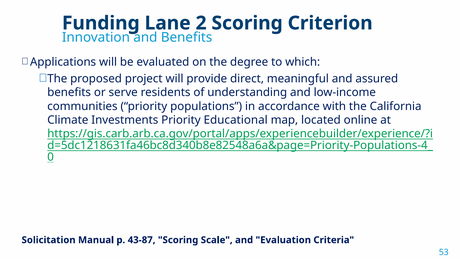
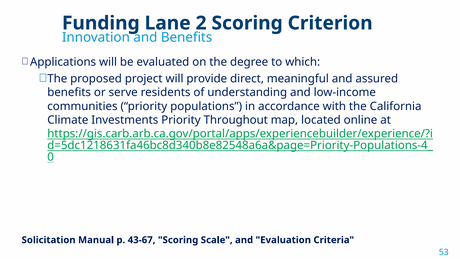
Educational: Educational -> Throughout (236, 120)
43-87: 43-87 -> 43-67 (142, 240)
